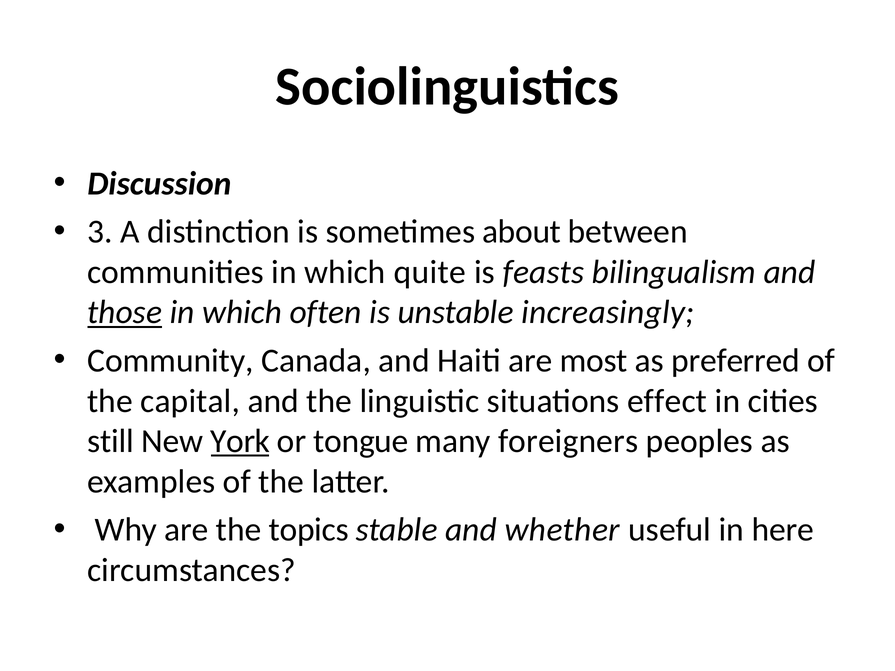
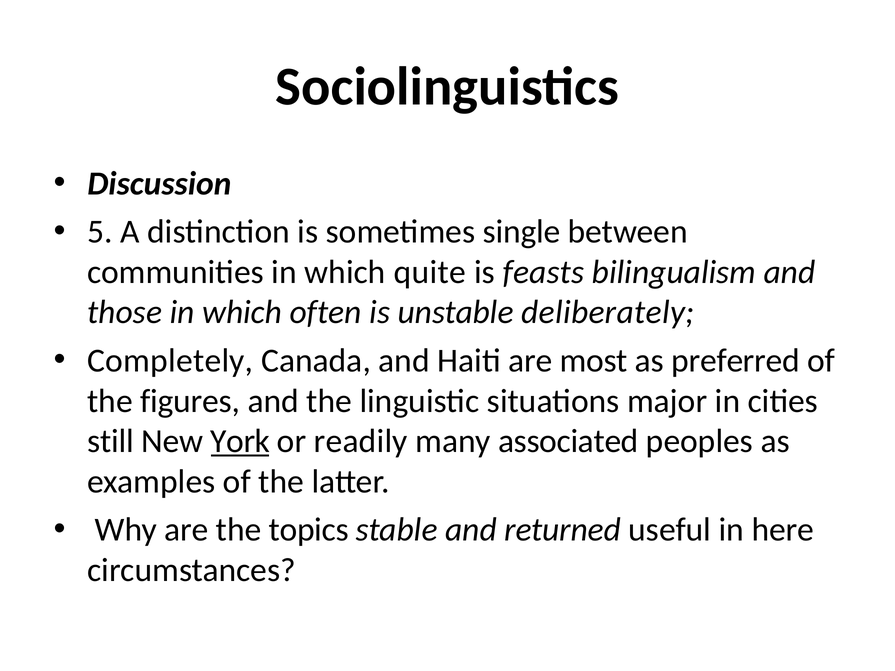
3: 3 -> 5 (100, 232)
about: about -> single (522, 232)
those underline: present -> none (125, 312)
increasingly: increasingly -> deliberately (608, 312)
Community: Community -> Completely (170, 361)
capital: capital -> figures (190, 401)
effect: effect -> major (667, 401)
tongue: tongue -> readily (361, 441)
foreigners: foreigners -> associated (568, 441)
whether: whether -> returned (563, 530)
